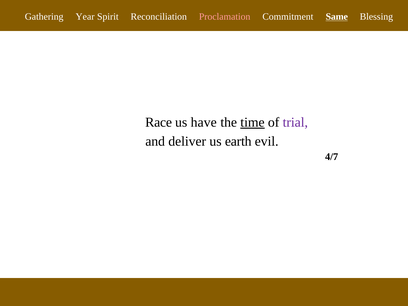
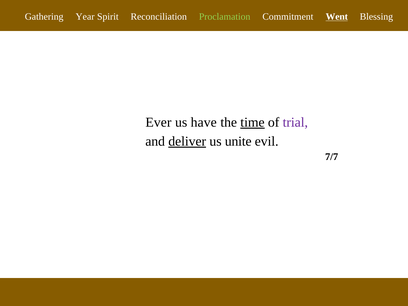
Proclamation colour: pink -> light green (225, 17)
Same: Same -> Went (337, 17)
Race: Race -> Ever (158, 122)
deliver underline: none -> present (187, 141)
earth: earth -> unite (238, 141)
4/7: 4/7 -> 7/7 (332, 157)
